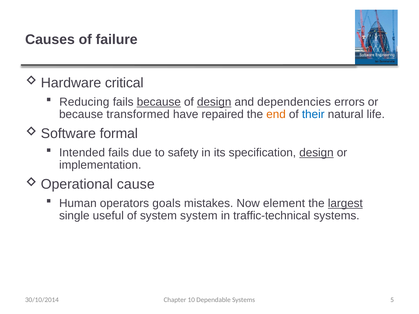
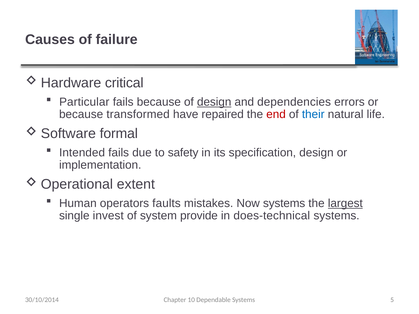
Reducing: Reducing -> Particular (84, 102)
because underline: present -> none (159, 102)
end colour: orange -> red (276, 114)
design underline: present -> none (316, 153)
cause: cause -> extent (136, 184)
goals: goals -> faults (167, 203)
Now element: element -> systems (284, 203)
useful: useful -> invest (108, 216)
system system: system -> provide (199, 216)
traffic-technical: traffic-technical -> does-technical (272, 216)
